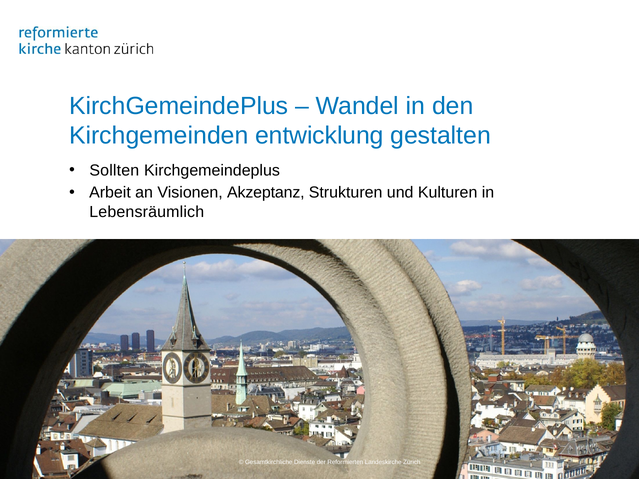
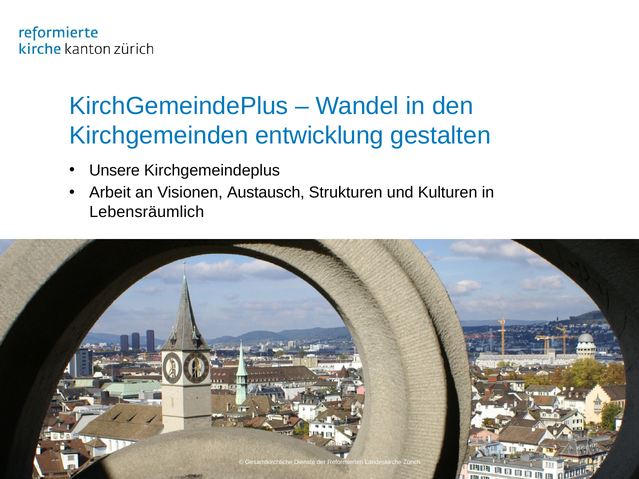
Sollten: Sollten -> Unsere (114, 170)
Akzeptanz: Akzeptanz -> Austausch (266, 193)
